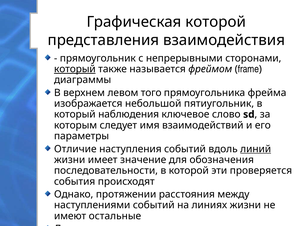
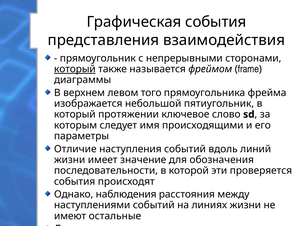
Графическая которой: которой -> события (216, 22)
наблюдения: наблюдения -> протяжении (129, 115)
взаимодействий: взаимодействий -> происходящими (203, 126)
линий underline: present -> none (256, 149)
протяжении: протяжении -> наблюдения (126, 195)
